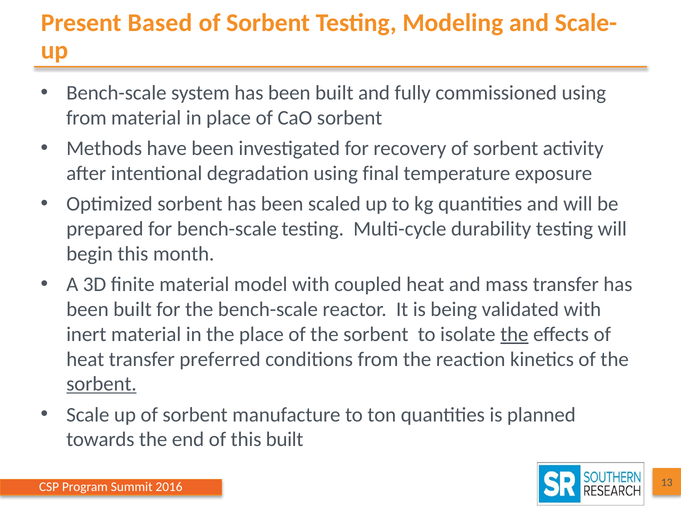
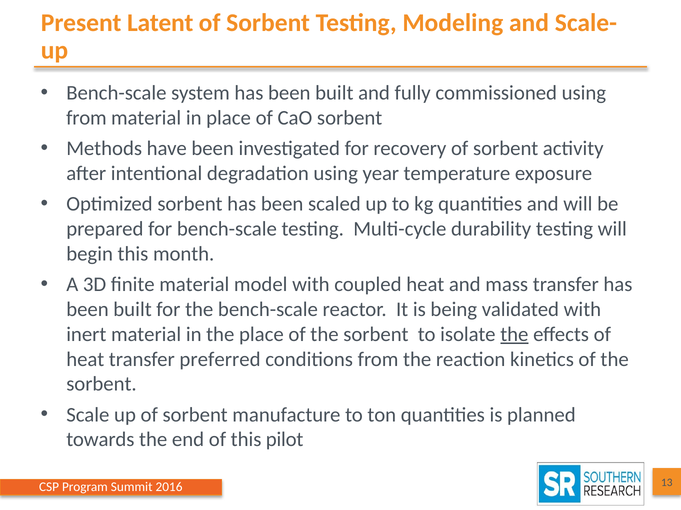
Based: Based -> Latent (160, 23)
final: final -> year (381, 174)
sorbent underline: present -> none (101, 385)
this built: built -> pilot (285, 440)
